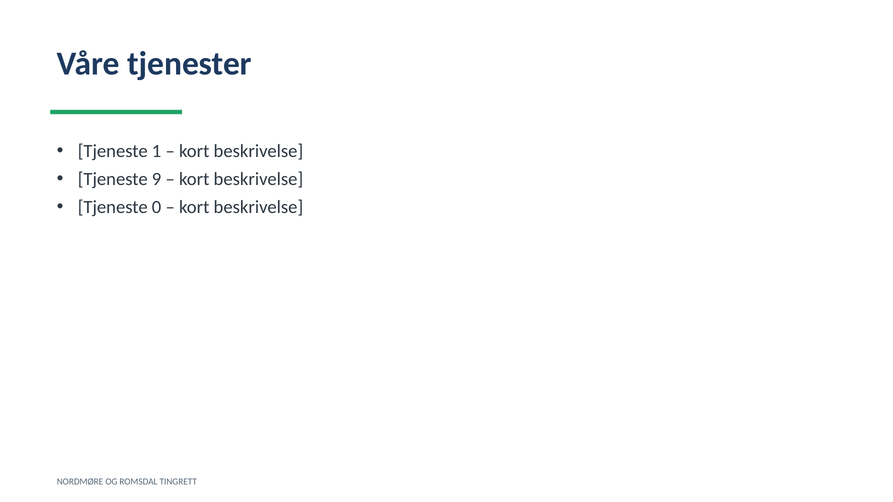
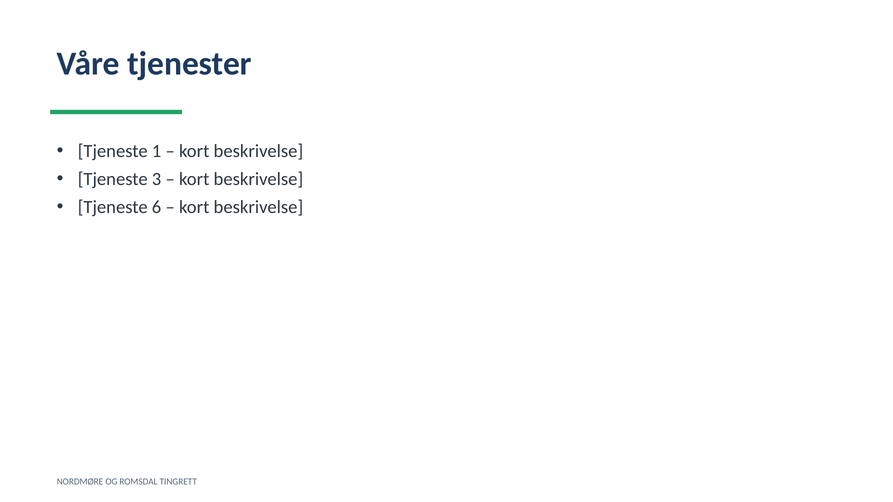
9: 9 -> 3 (157, 179)
0: 0 -> 6 (157, 207)
